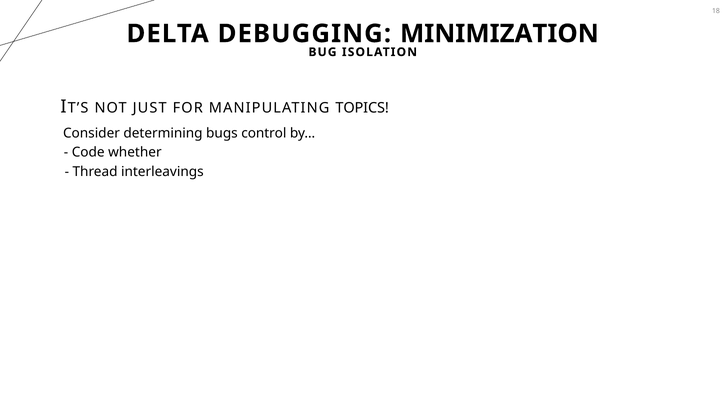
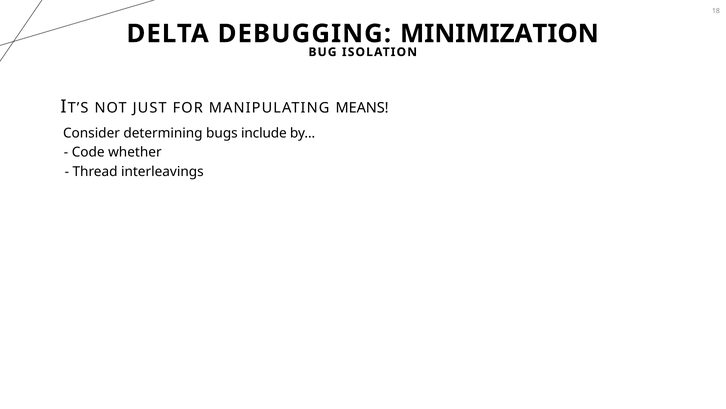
TOPICS: TOPICS -> MEANS (362, 108)
control: control -> include (264, 133)
